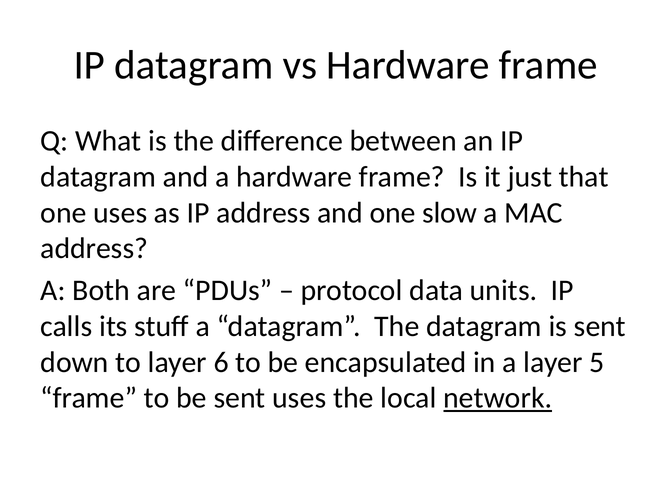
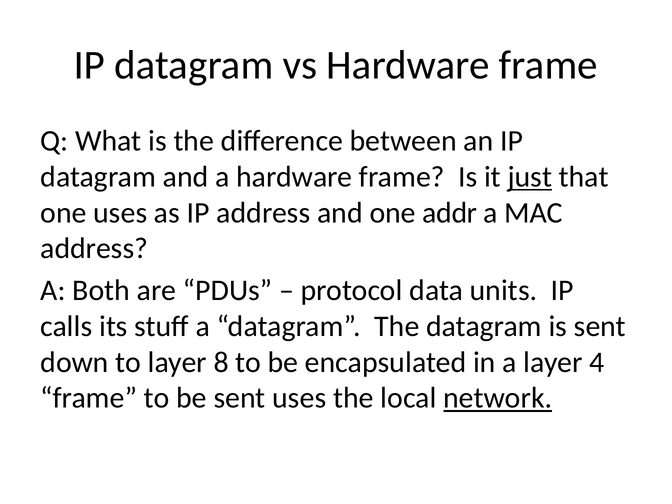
just underline: none -> present (530, 177)
slow: slow -> addr (450, 213)
6: 6 -> 8 (221, 362)
5: 5 -> 4 (597, 362)
